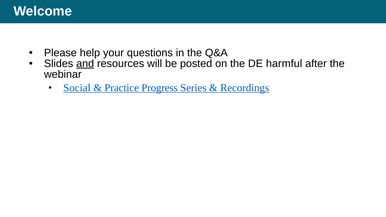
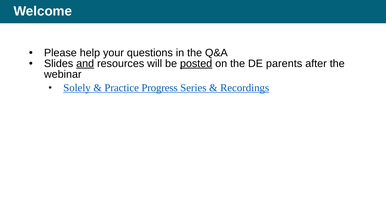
posted underline: none -> present (196, 64)
harmful: harmful -> parents (284, 64)
Social: Social -> Solely (77, 88)
